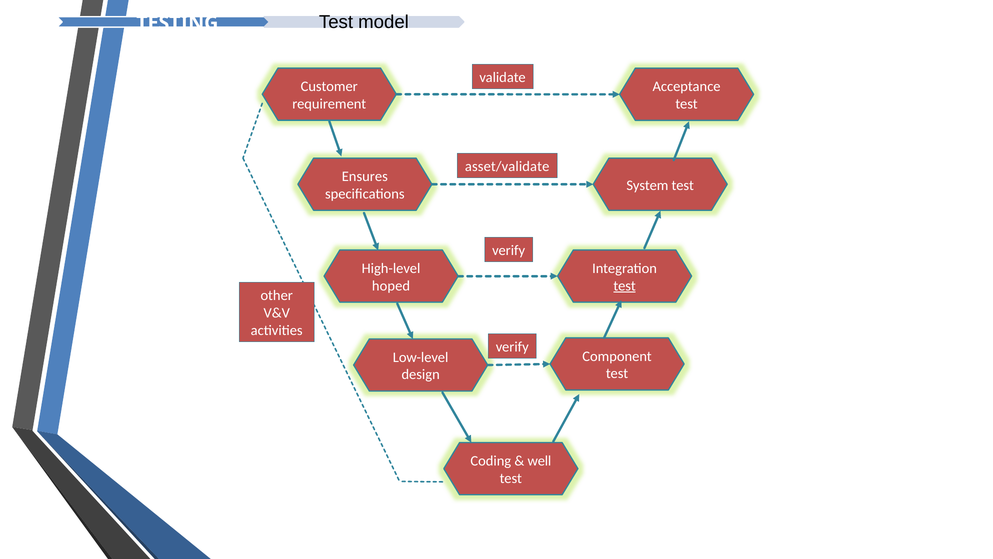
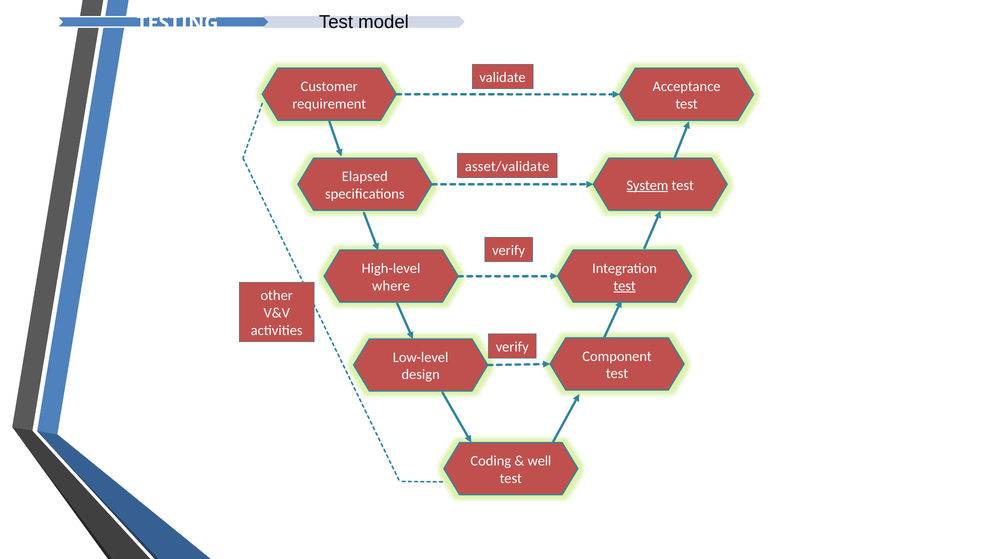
Ensures: Ensures -> Elapsed (365, 176)
System underline: none -> present (647, 185)
hoped: hoped -> where (391, 286)
